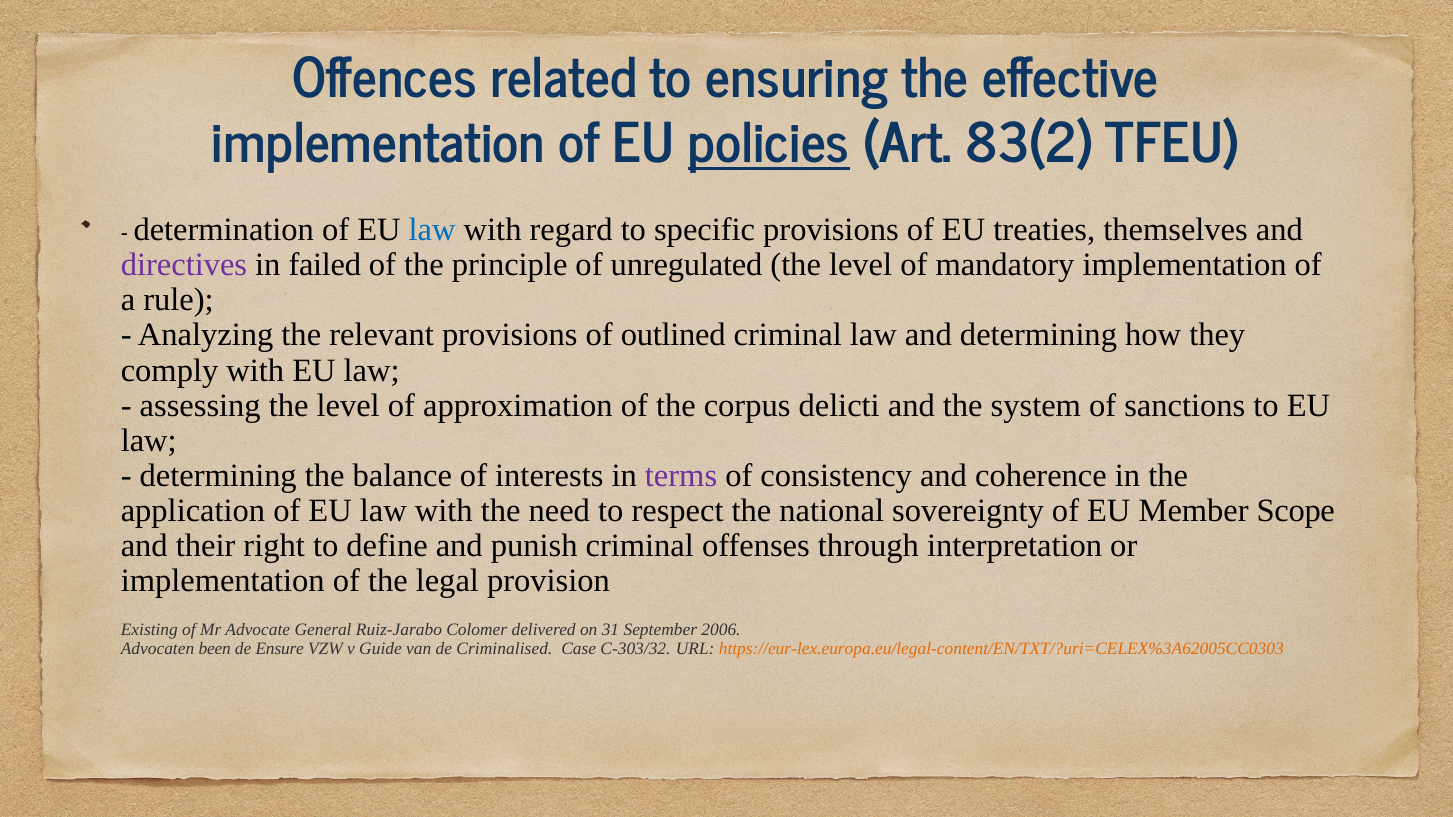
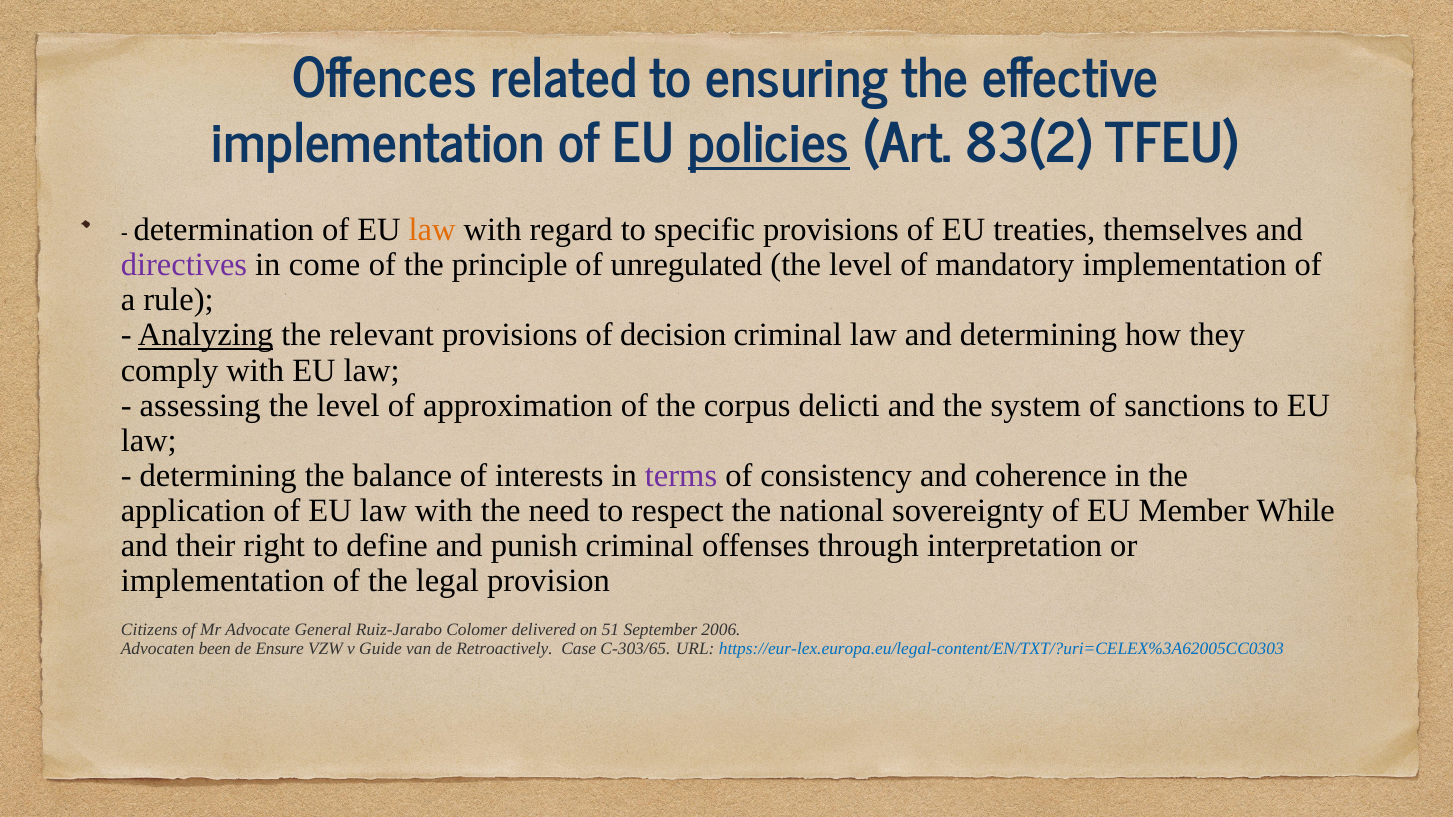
law colour: blue -> orange (432, 230)
failed: failed -> come (325, 265)
Analyzing underline: none -> present (206, 335)
outlined: outlined -> decision (673, 335)
Scope: Scope -> While (1296, 511)
Existing: Existing -> Citizens (149, 630)
31: 31 -> 51 (610, 630)
Criminalised: Criminalised -> Retroactively (505, 649)
C-303/32: C-303/32 -> C-303/65 (635, 649)
https://eur-lex.europa.eu/legal-content/EN/TXT/?uri=CELEX%3A62005CC0303 colour: orange -> blue (1001, 649)
